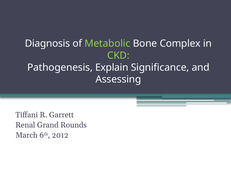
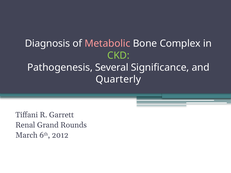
Metabolic colour: light green -> pink (107, 44)
Explain: Explain -> Several (112, 67)
Assessing: Assessing -> Quarterly (118, 79)
